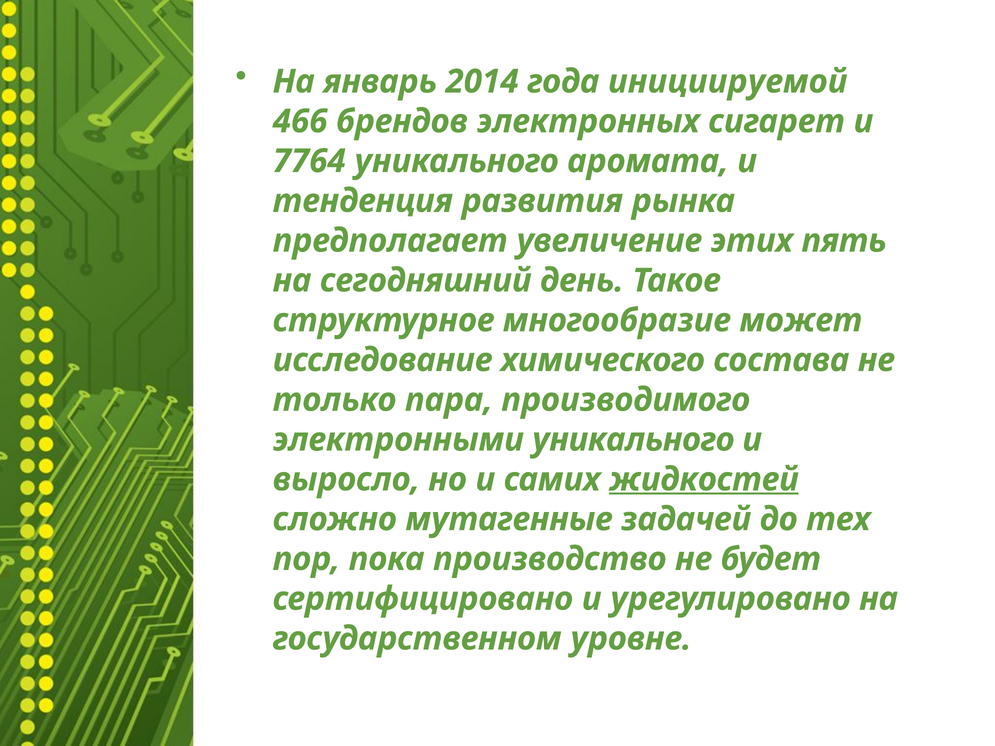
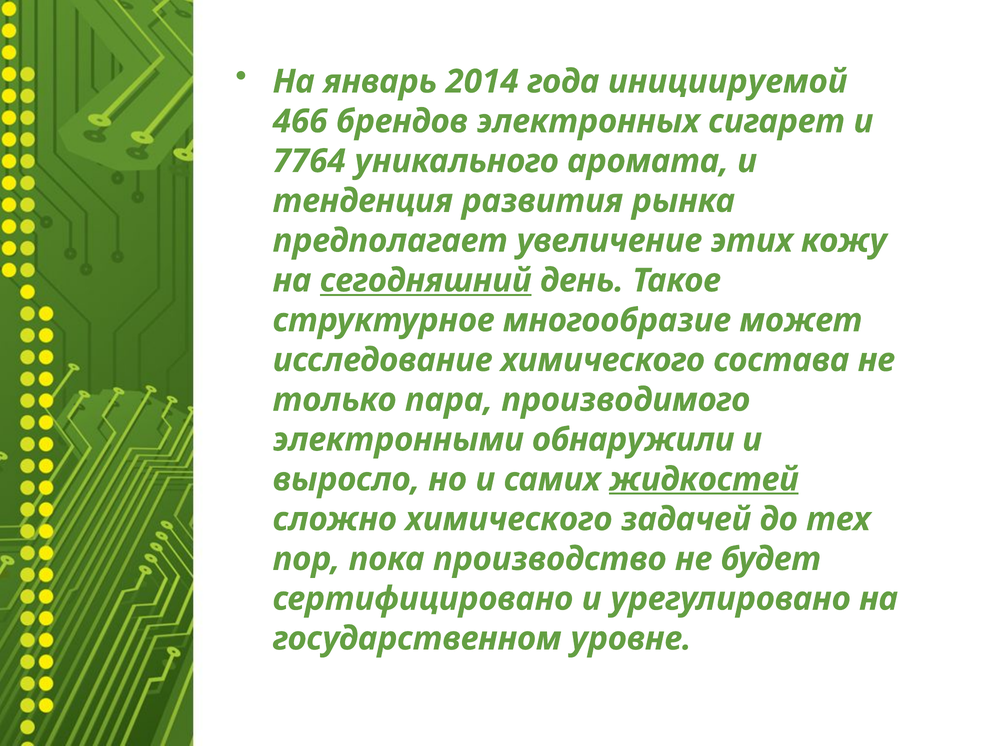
пять: пять -> кожу (844, 241)
сегодняшний underline: none -> present (426, 281)
электронными уникального: уникального -> обнаружили (633, 440)
сложно мутагенные: мутагенные -> химического (509, 519)
